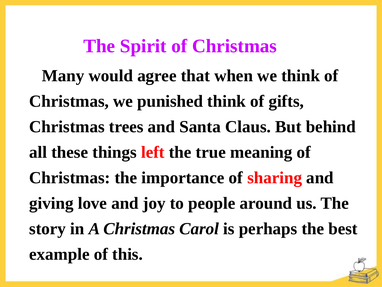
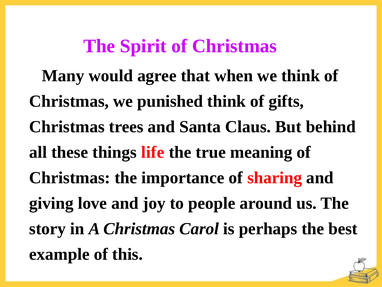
left: left -> life (153, 152)
